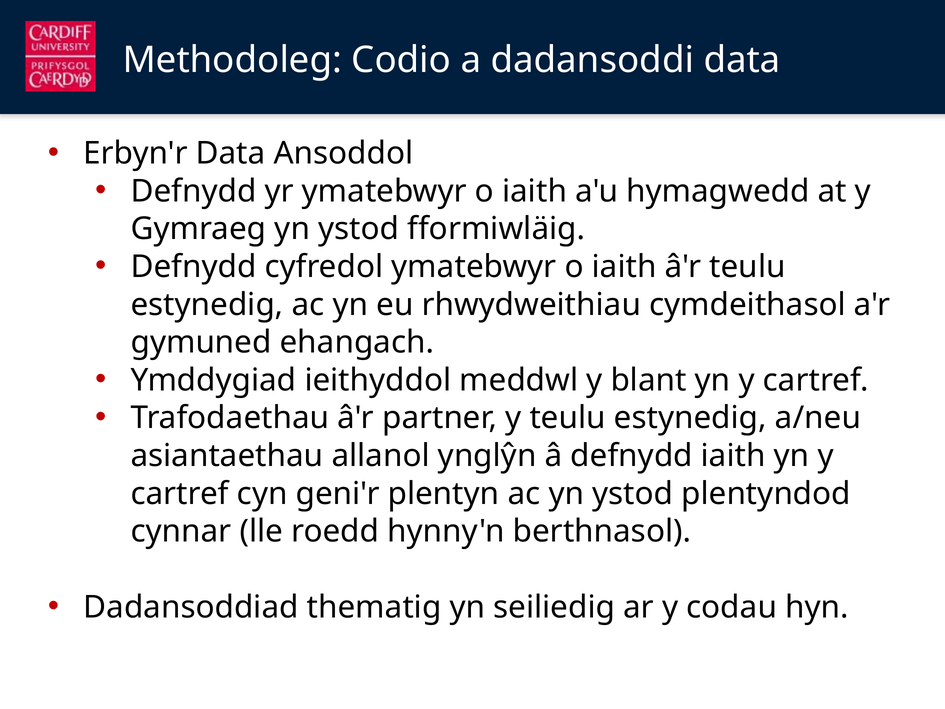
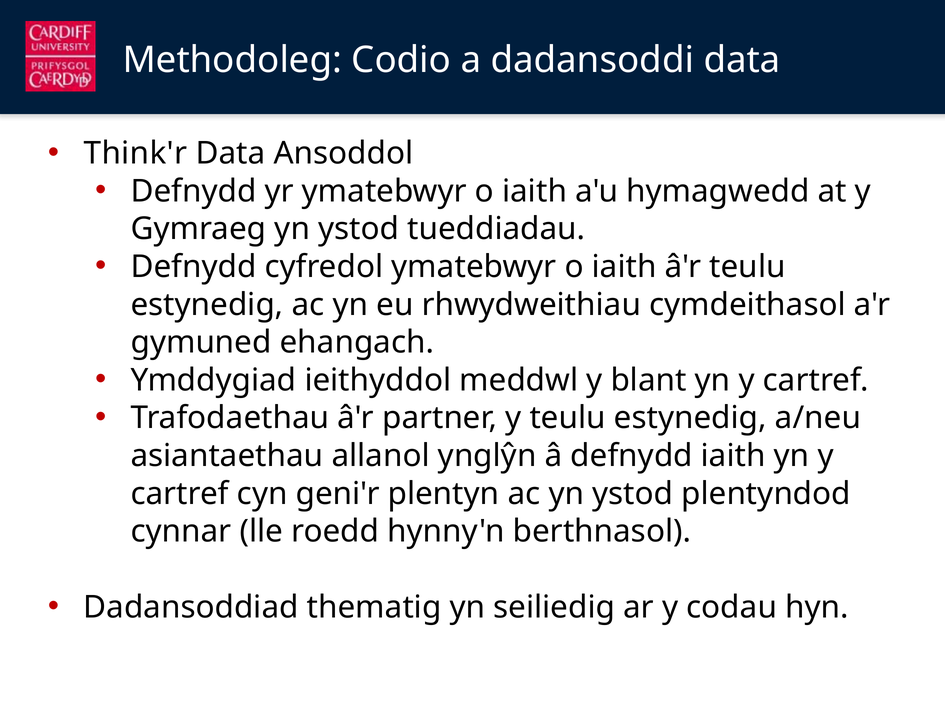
Erbyn'r: Erbyn'r -> Think'r (135, 153)
fformiwläig: fformiwläig -> tueddiadau (496, 229)
